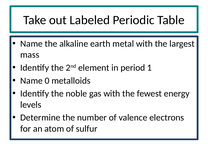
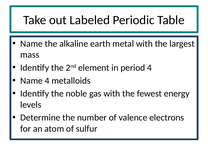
period 1: 1 -> 4 (149, 68)
Name 0: 0 -> 4 (47, 81)
